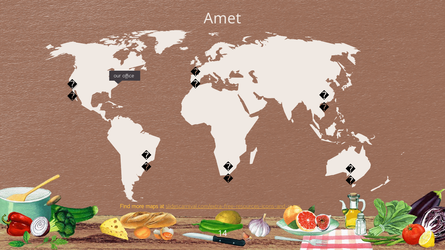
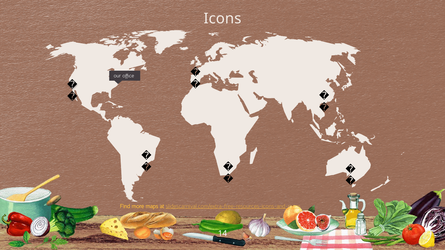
Amet: Amet -> Icons (222, 18)
